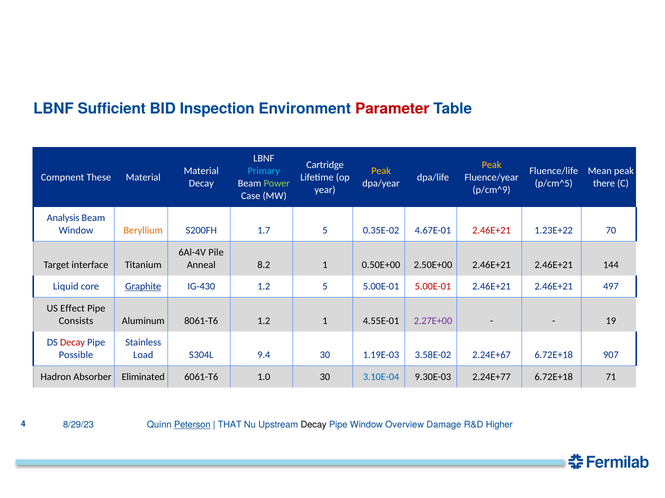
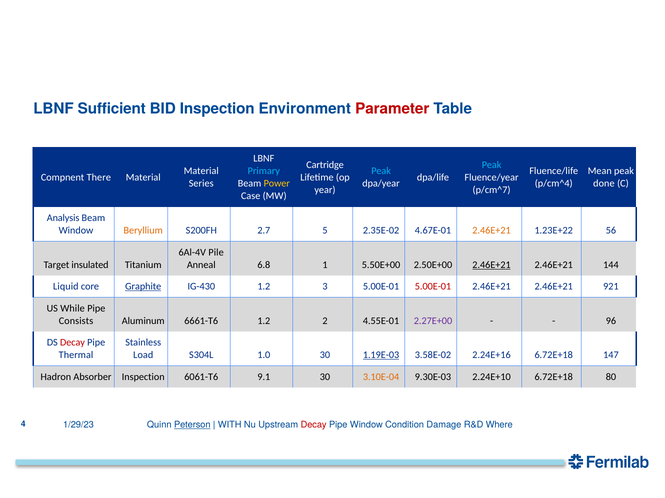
Peak colour: yellow -> light blue (492, 165)
Peak colour: yellow -> light blue (381, 171)
These: These -> There (99, 178)
Decay: Decay -> Series (201, 184)
Power colour: light green -> yellow (277, 184)
p/cm^5: p/cm^5 -> p/cm^4 (554, 184)
there: there -> done (604, 184)
p/cm^9: p/cm^9 -> p/cm^7 (492, 190)
1.7: 1.7 -> 2.7 (264, 231)
0.35E-02: 0.35E-02 -> 2.35E-02 (381, 231)
2.46E+21 colour: red -> orange (492, 231)
70: 70 -> 56 (611, 231)
interface: interface -> insulated (90, 265)
8.2: 8.2 -> 6.8 (264, 265)
0.50E+00: 0.50E+00 -> 5.50E+00 (381, 265)
2.46E+21 underline: none -> present (492, 265)
1.2 5: 5 -> 3 (325, 287)
497: 497 -> 921 (611, 287)
Effect: Effect -> While (73, 309)
8061-T6: 8061-T6 -> 6661-T6 (201, 321)
1.2 1: 1 -> 2 (325, 321)
19: 19 -> 96 (611, 321)
Possible: Possible -> Thermal (76, 356)
9.4: 9.4 -> 1.0 (264, 356)
1.19E-03 underline: none -> present (381, 356)
2.24E+67: 2.24E+67 -> 2.24E+16 (492, 356)
907: 907 -> 147 (611, 356)
Absorber Eliminated: Eliminated -> Inspection (143, 377)
1.0: 1.0 -> 9.1 (264, 377)
3.10E-04 colour: blue -> orange (381, 377)
2.24E+77: 2.24E+77 -> 2.24E+10 (492, 377)
71: 71 -> 80 (611, 377)
8/29/23: 8/29/23 -> 1/29/23 (78, 425)
THAT: THAT -> WITH (230, 425)
Decay colour: black -> red (314, 425)
Overview: Overview -> Condition (405, 425)
Higher: Higher -> Where (499, 425)
